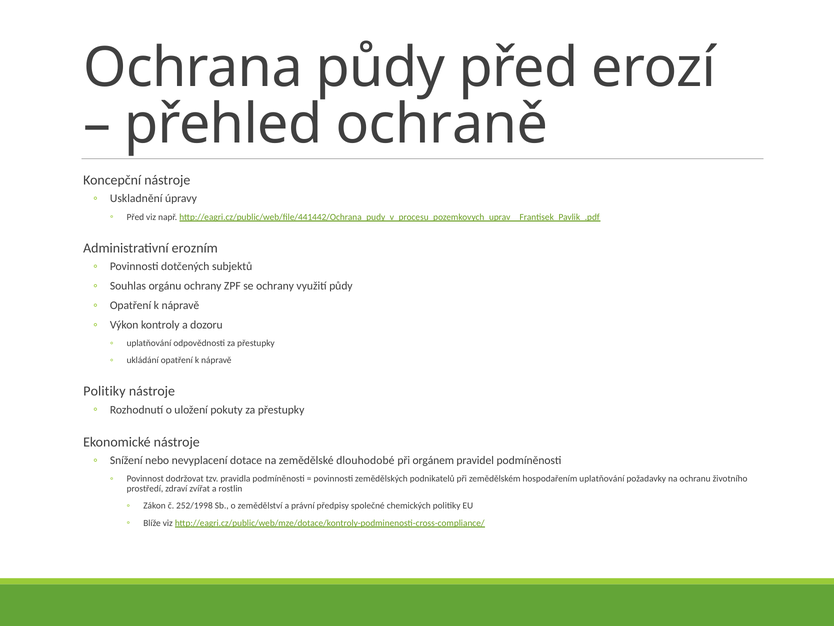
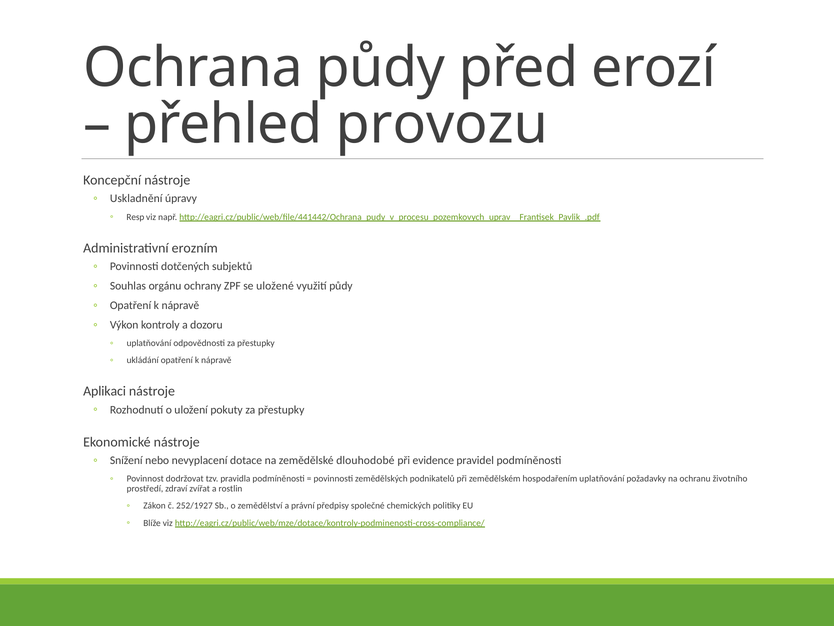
ochraně: ochraně -> provozu (442, 125)
Před: Před -> Resp (135, 217)
se ochrany: ochrany -> uložené (275, 286)
Politiky: Politiky -> Aplikaci (105, 391)
orgánem: orgánem -> evidence (433, 460)
252/1998: 252/1998 -> 252/1927 (194, 505)
